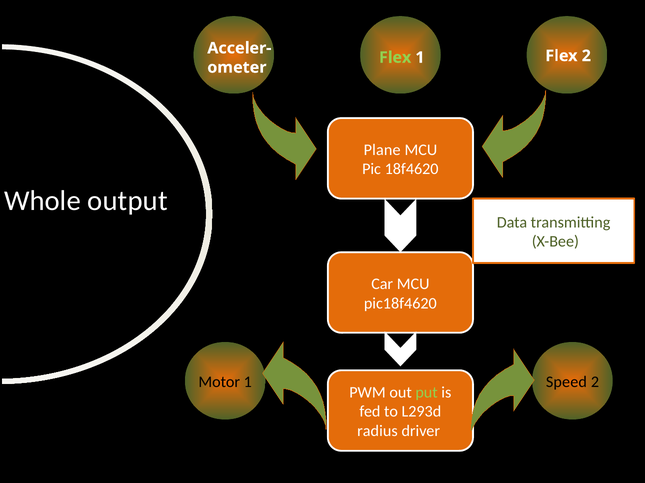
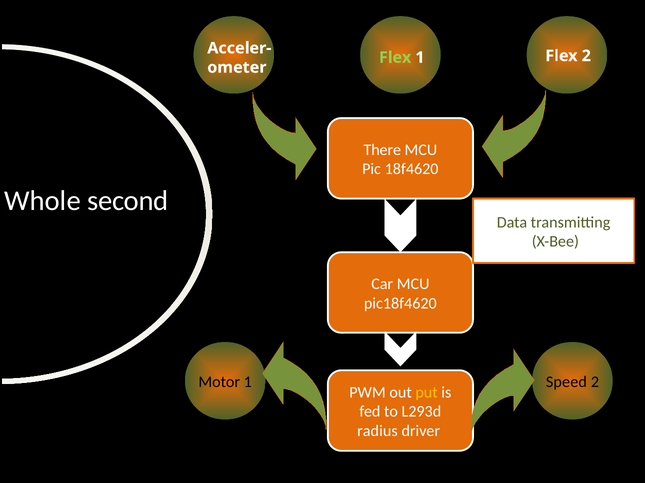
Plane: Plane -> There (382, 150)
output: output -> second (128, 201)
put colour: light green -> yellow (427, 393)
